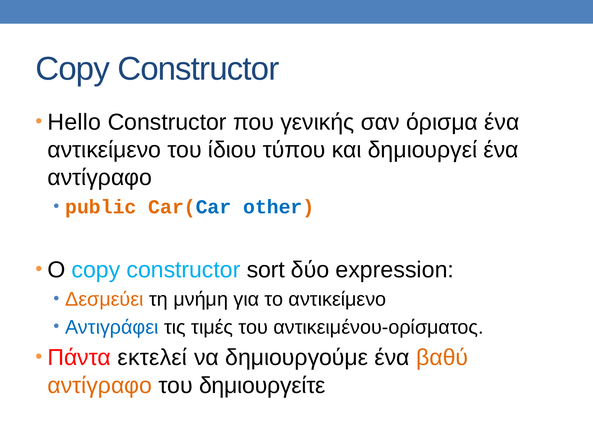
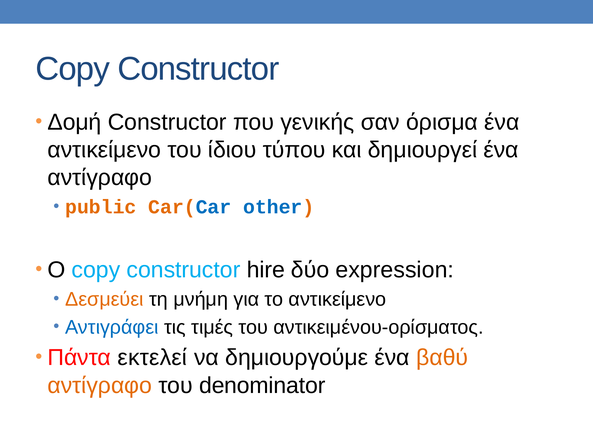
Hello: Hello -> Δομή (74, 122)
sort: sort -> hire (266, 270)
δημιουργείτε: δημιουργείτε -> denominator (262, 385)
